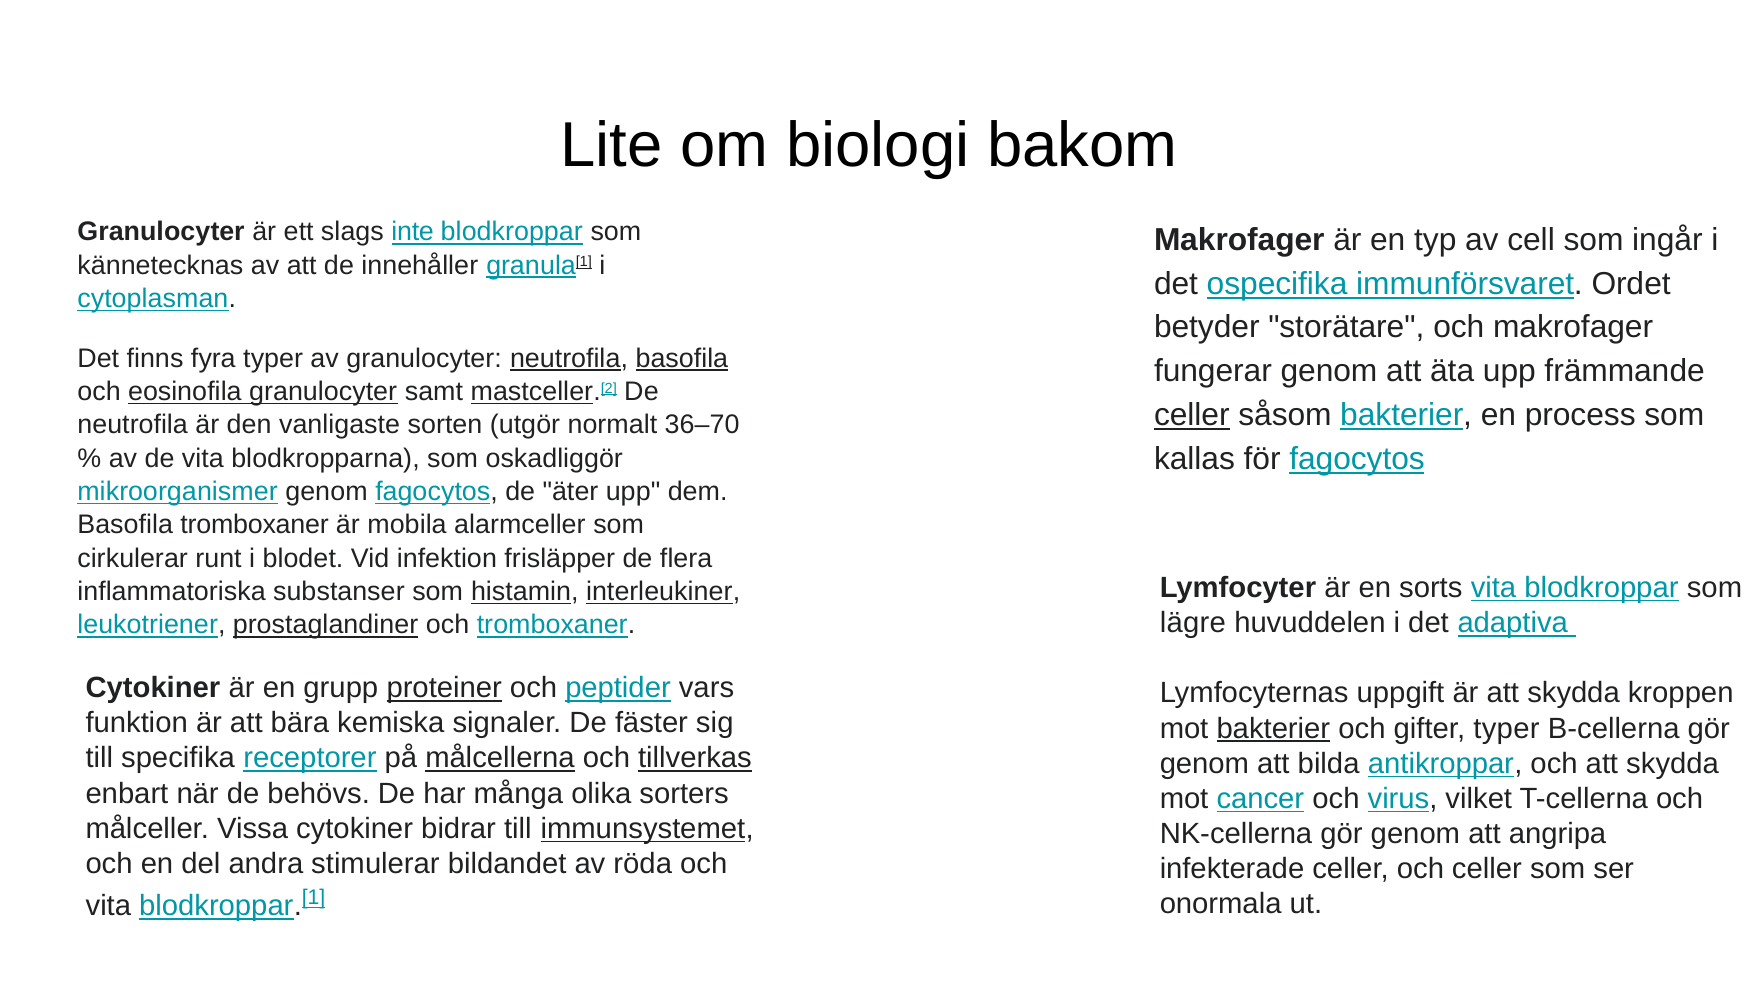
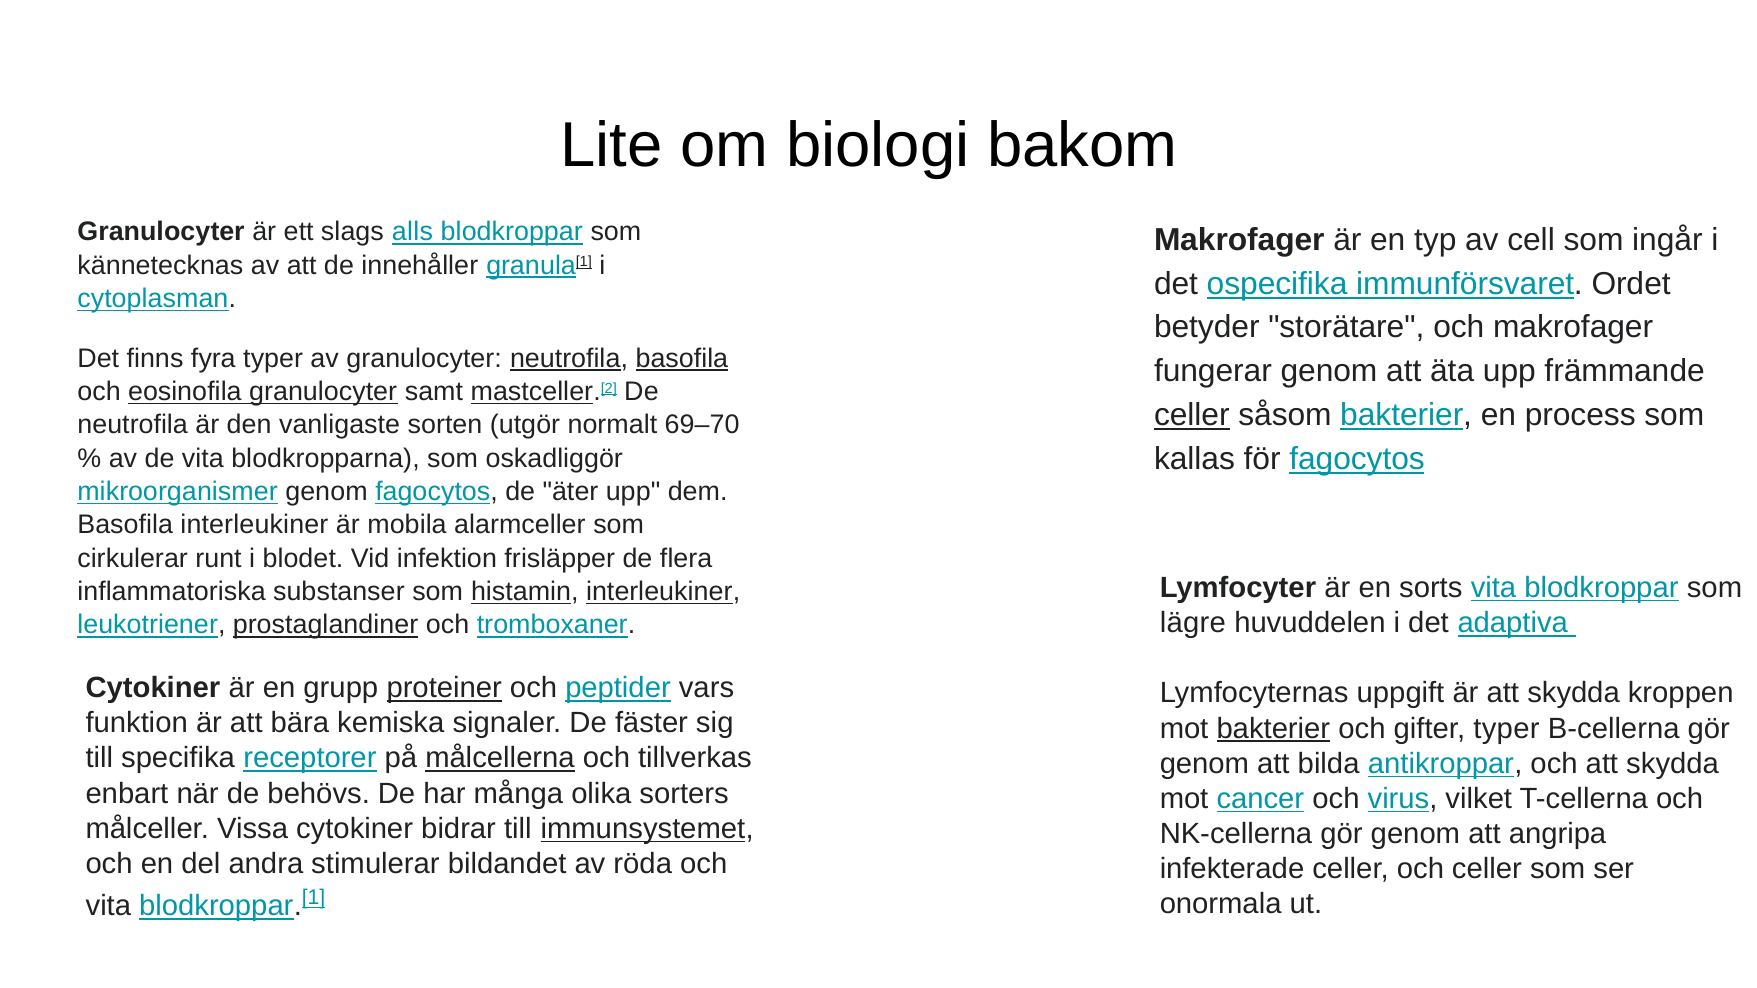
inte: inte -> alls (412, 232)
36–70: 36–70 -> 69–70 (702, 425)
Basofila tromboxaner: tromboxaner -> interleukiner (254, 525)
tillverkas underline: present -> none (695, 759)
